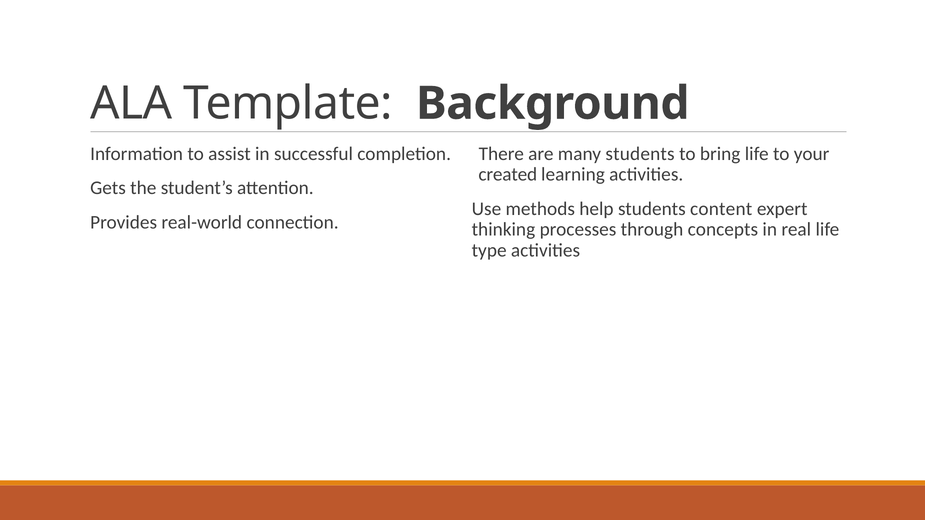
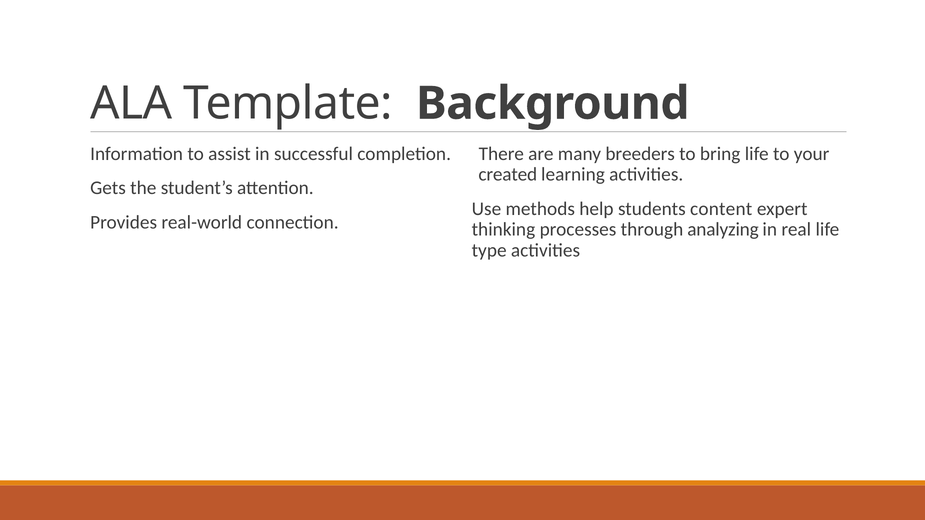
many students: students -> breeders (640, 154)
concepts: concepts -> analyzing (723, 230)
